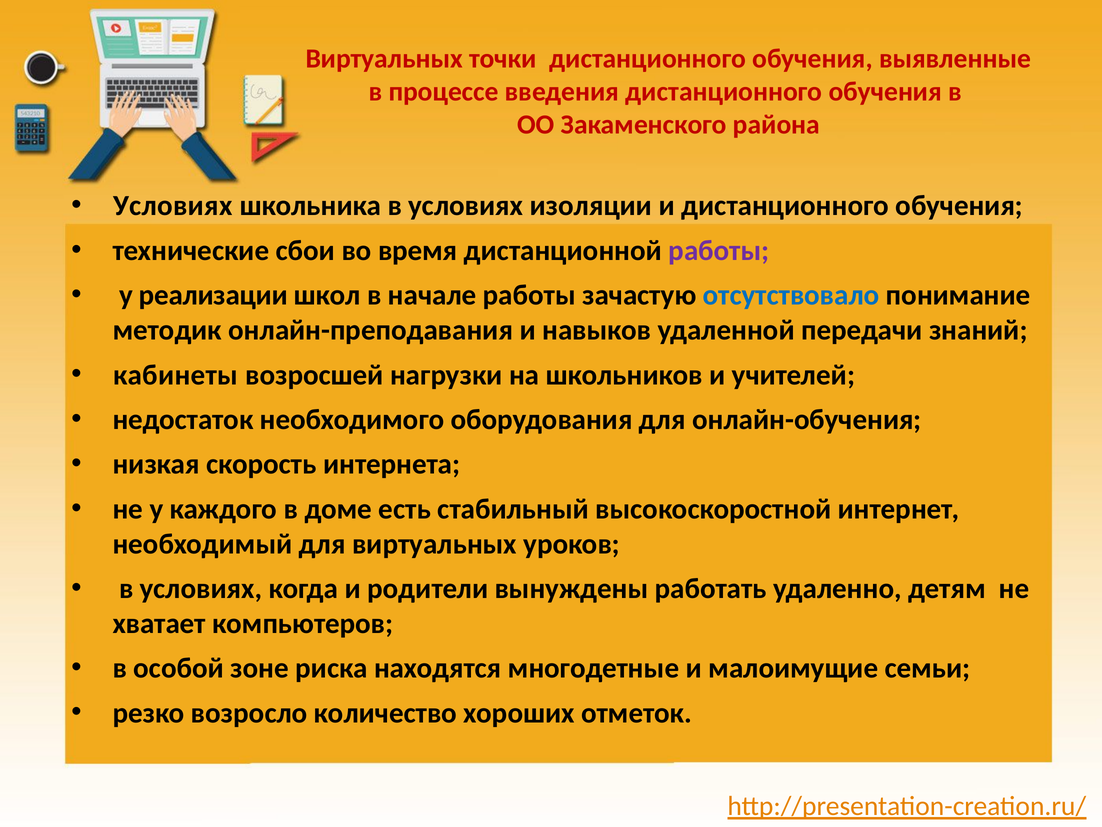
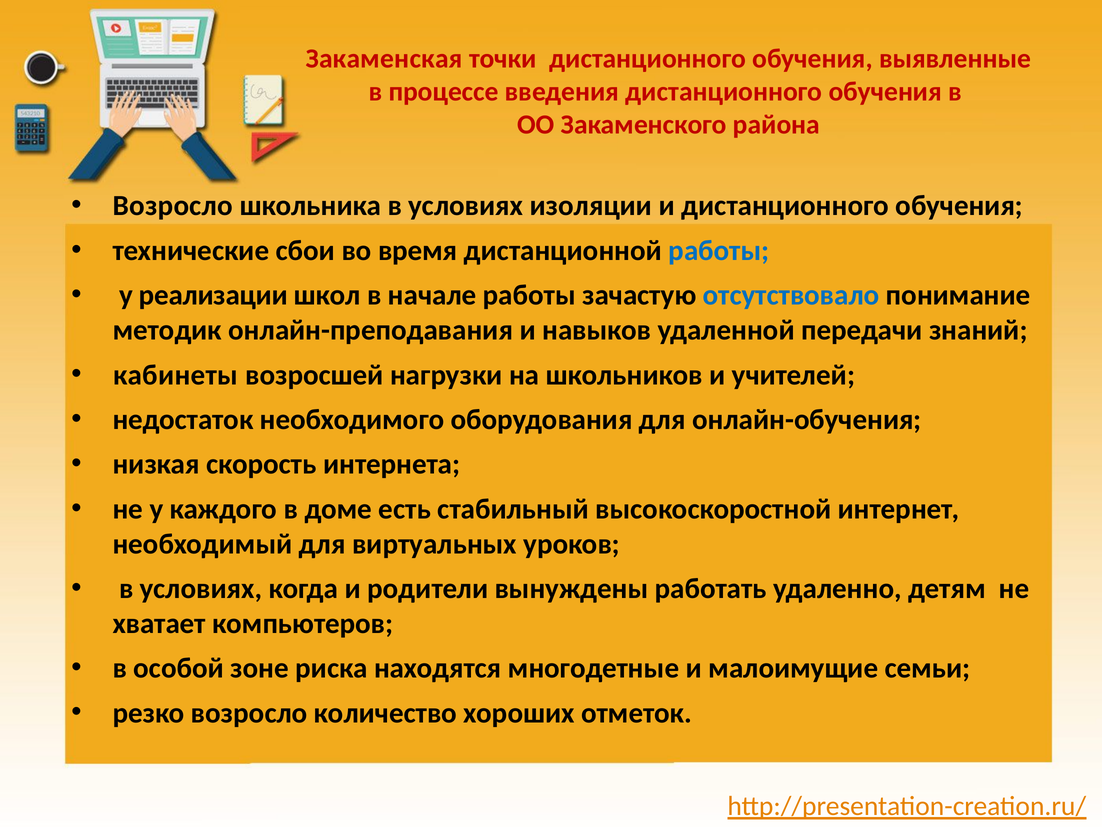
Виртуальных: Виртуальных -> Закаменская (384, 59)
Условиях: Условиях -> Возросло (173, 206)
работы colour: purple -> blue (719, 250)
